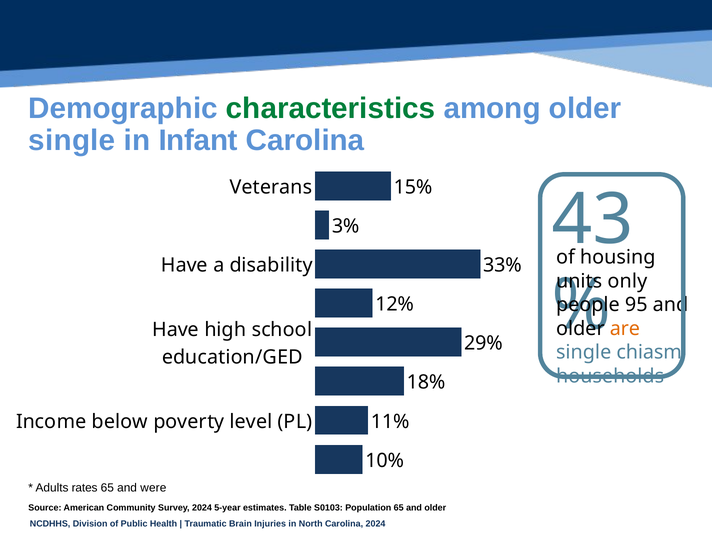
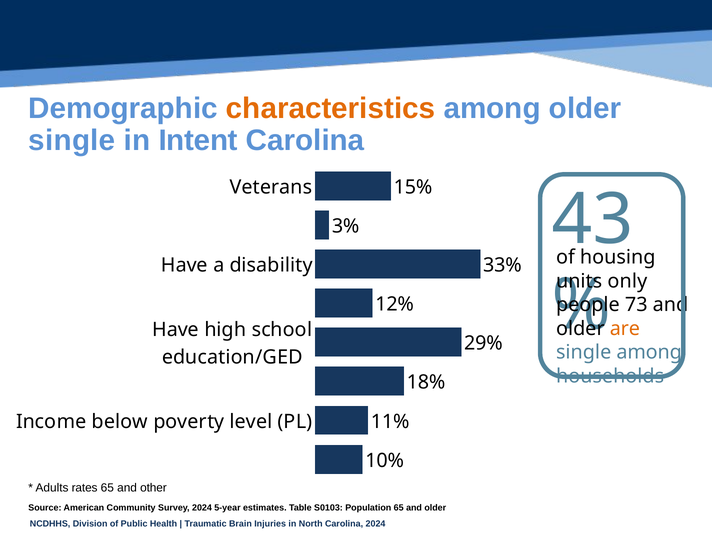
characteristics colour: green -> orange (331, 108)
Infant: Infant -> Intent (198, 140)
95: 95 -> 73 (636, 305)
chiasm: chiasm -> among (649, 352)
were: were -> other (153, 488)
